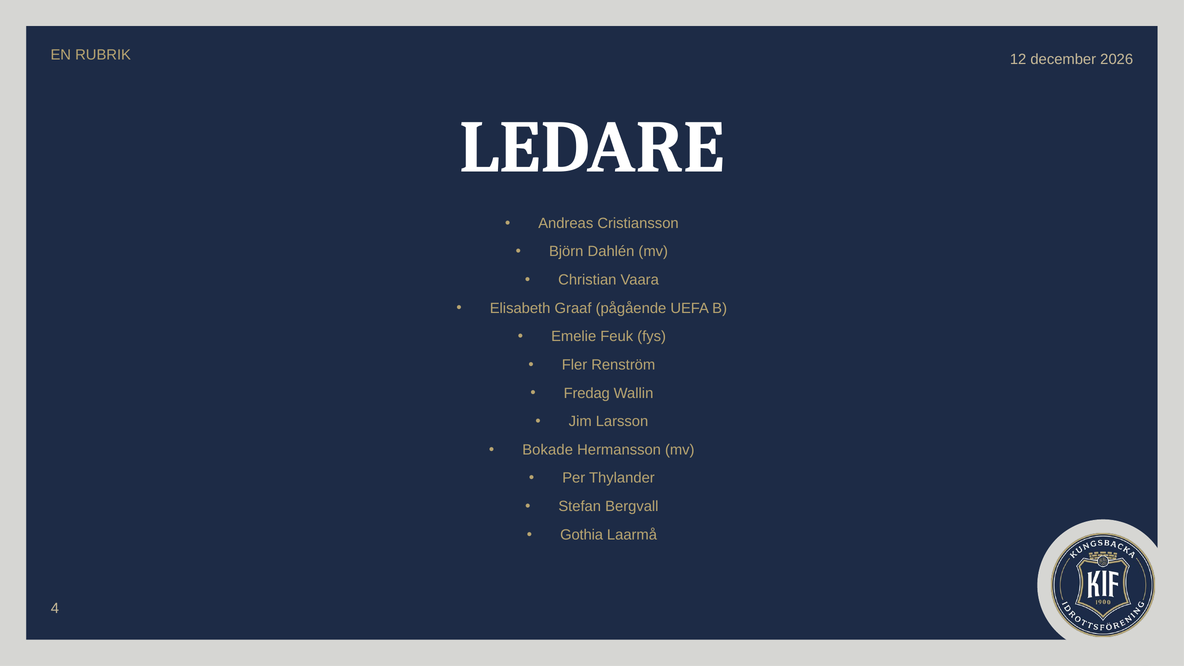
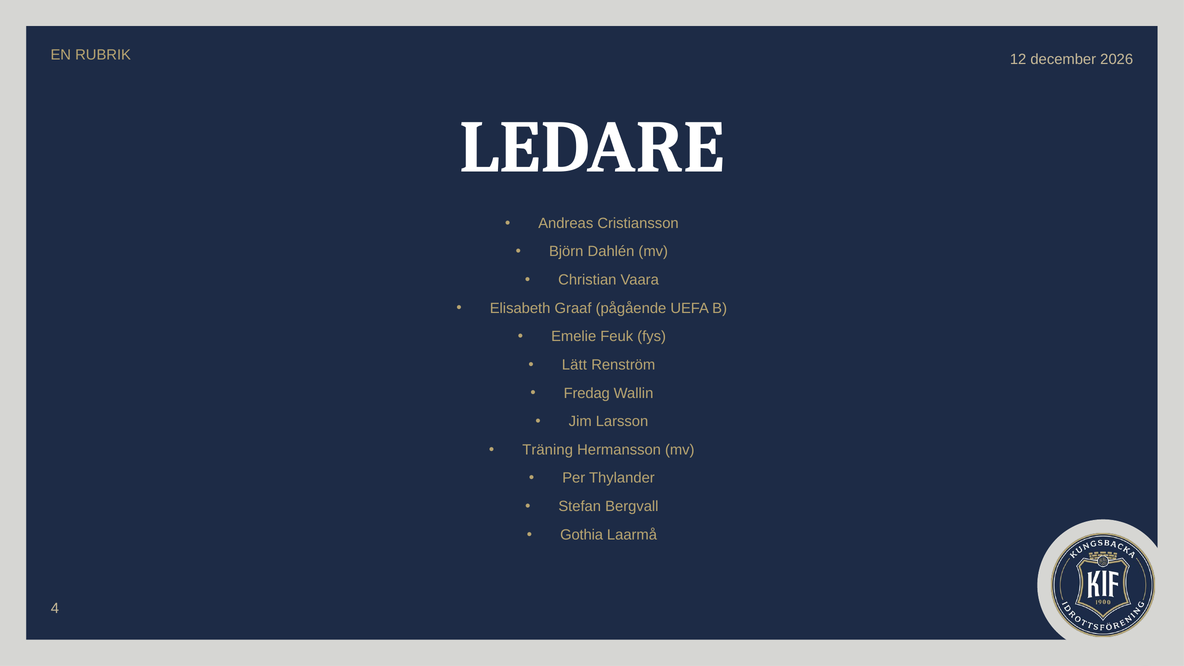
Fler: Fler -> Lätt (574, 365)
Bokade: Bokade -> Träning (548, 450)
